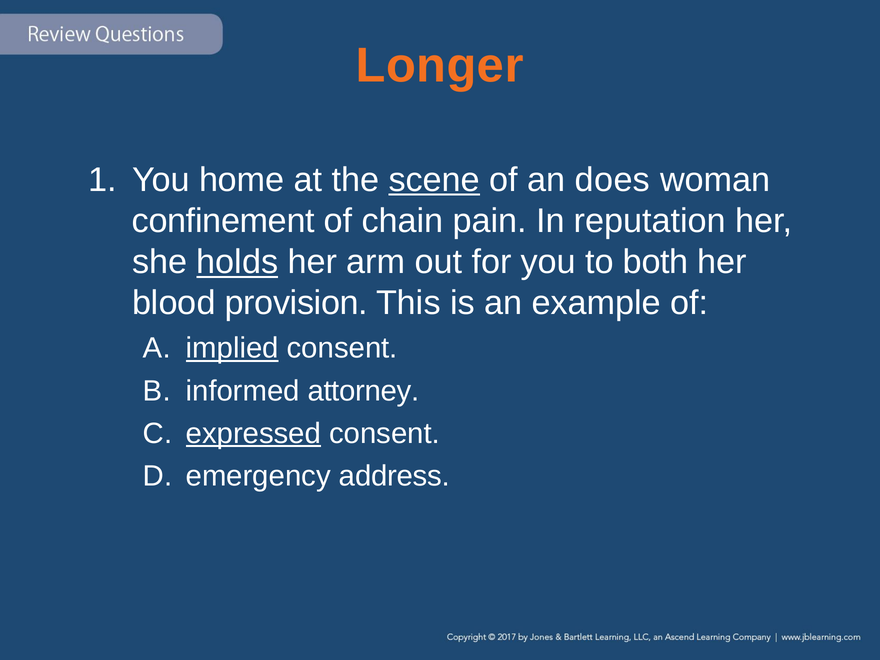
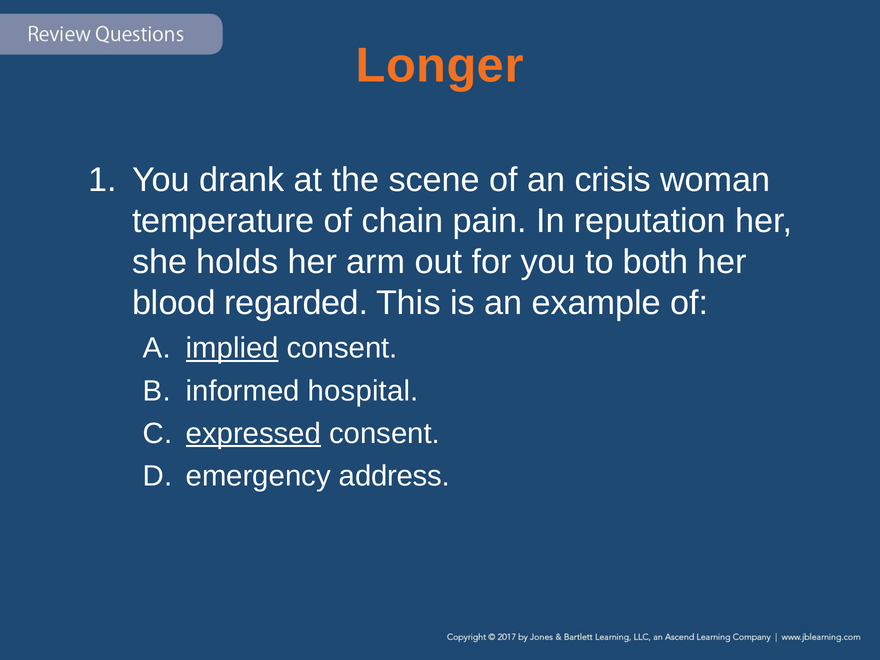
home: home -> drank (242, 180)
scene underline: present -> none (434, 180)
does: does -> crisis (613, 180)
confinement: confinement -> temperature (223, 221)
holds underline: present -> none (237, 262)
provision: provision -> regarded (296, 303)
attorney: attorney -> hospital (363, 391)
